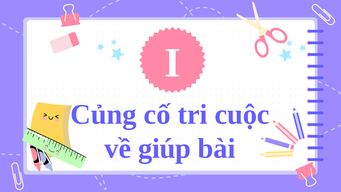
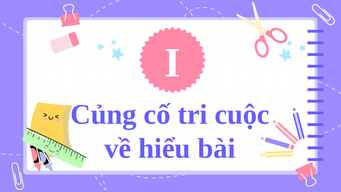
giúp: giúp -> hiểu (164, 148)
